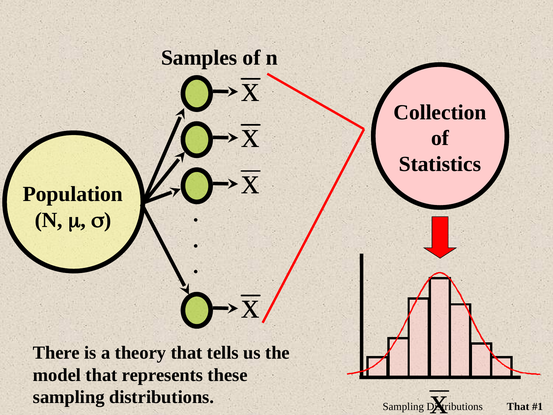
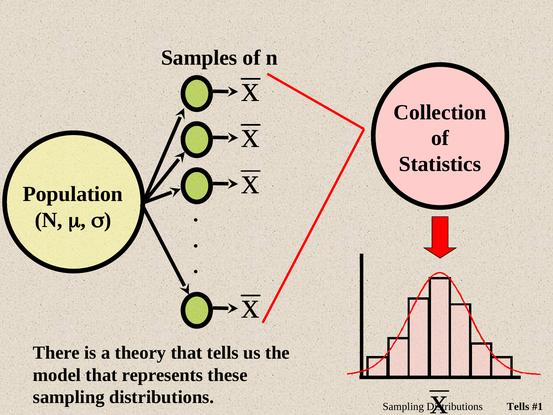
Distributions That: That -> Tells (518, 406)
